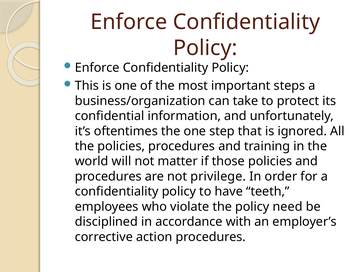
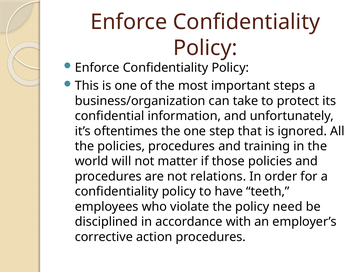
privilege: privilege -> relations (218, 176)
